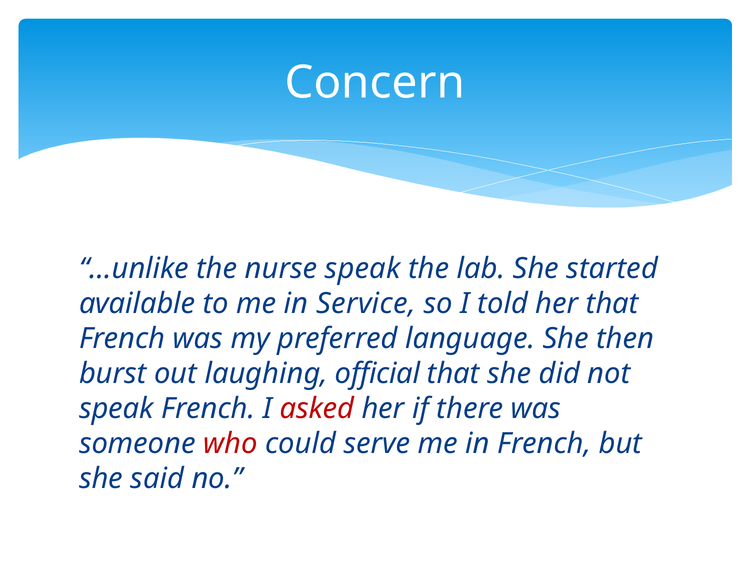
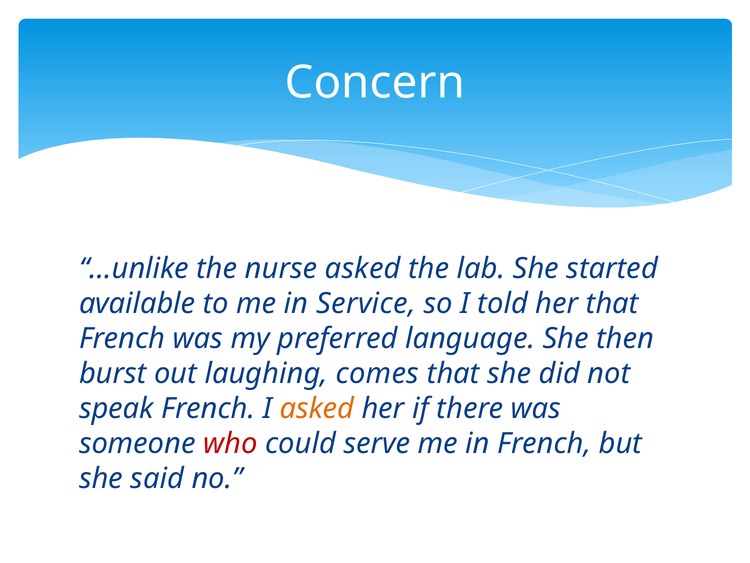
nurse speak: speak -> asked (363, 268)
official: official -> comes (377, 373)
asked colour: red -> orange (317, 408)
